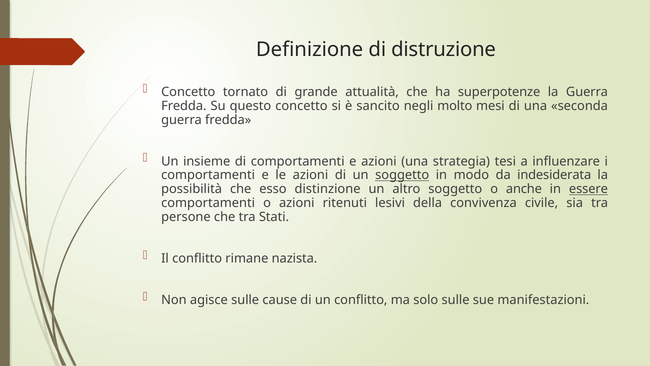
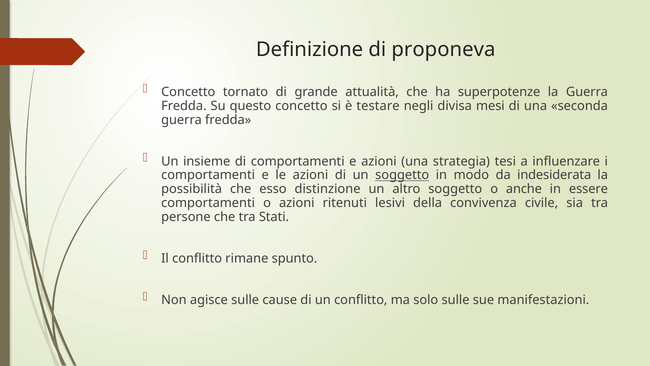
distruzione: distruzione -> proponeva (443, 49)
sancito: sancito -> testare (378, 106)
molto: molto -> divisa (455, 106)
essere underline: present -> none (588, 189)
nazista: nazista -> spunto (294, 258)
